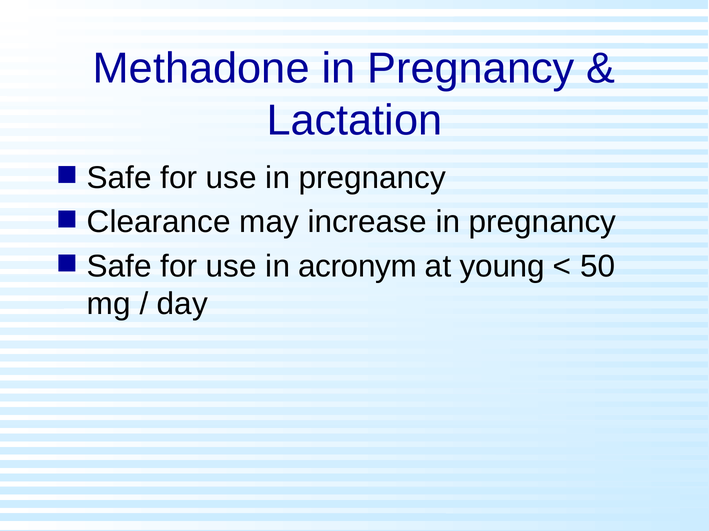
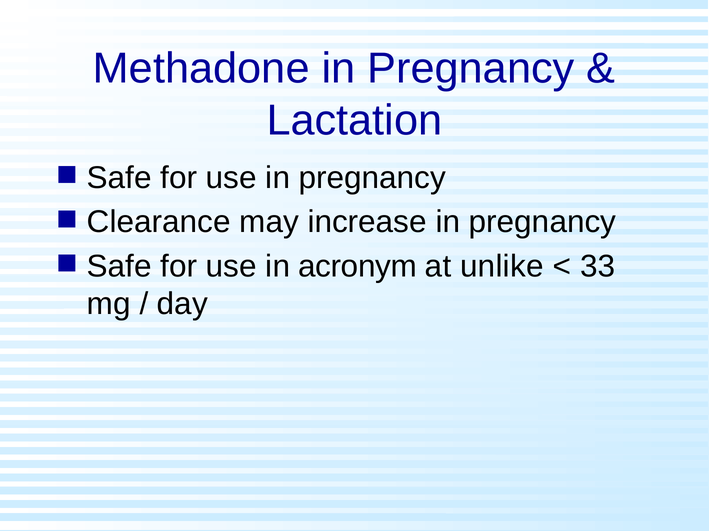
young: young -> unlike (502, 267)
50: 50 -> 33 (598, 267)
